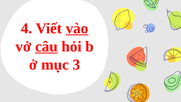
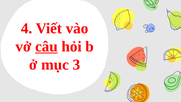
vào underline: present -> none (77, 28)
